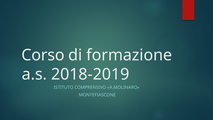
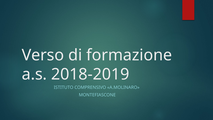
Corso: Corso -> Verso (43, 55)
